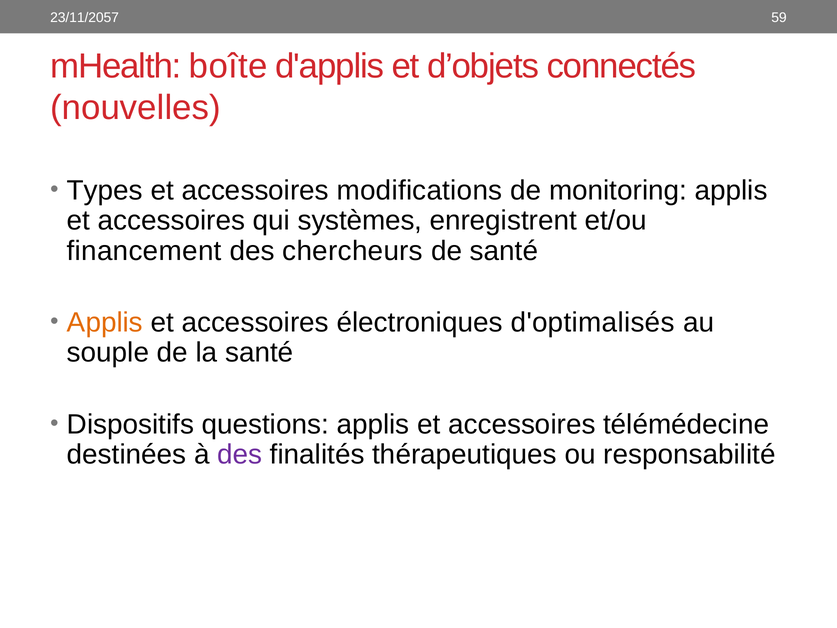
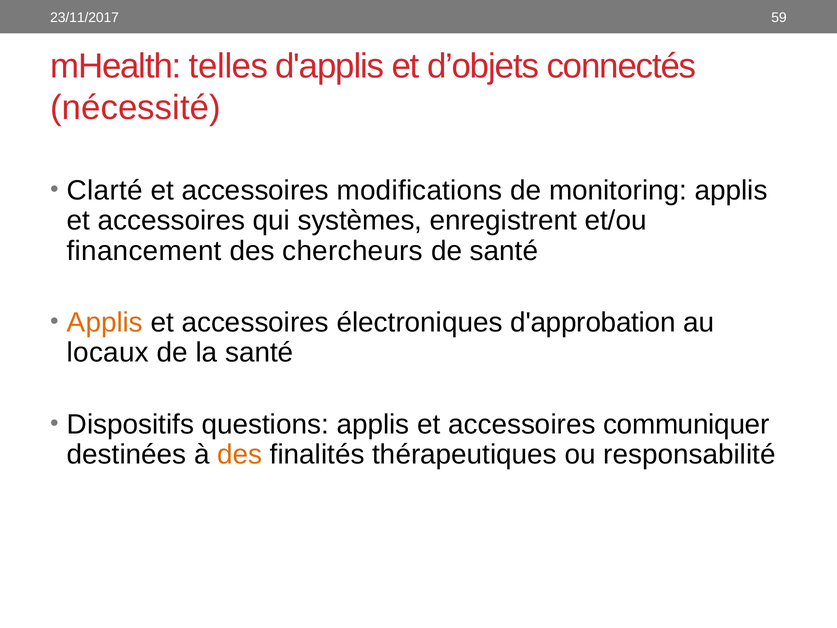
23/11/2057: 23/11/2057 -> 23/11/2017 (85, 18)
boîte: boîte -> telles (229, 66)
nouvelles: nouvelles -> nécessité (135, 108)
Types: Types -> Clarté (105, 190)
d'optimalisés: d'optimalisés -> d'approbation (593, 322)
souple: souple -> locaux (108, 353)
télémédecine: télémédecine -> communiquer (686, 424)
des colour: purple -> orange (240, 454)
